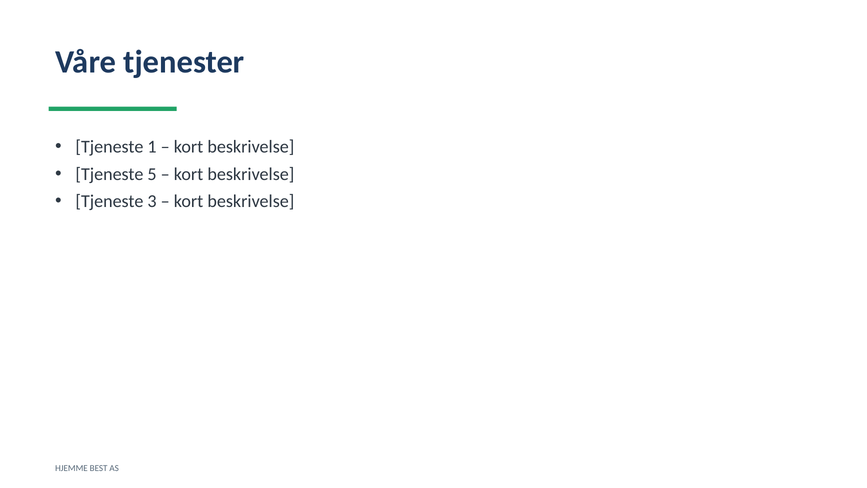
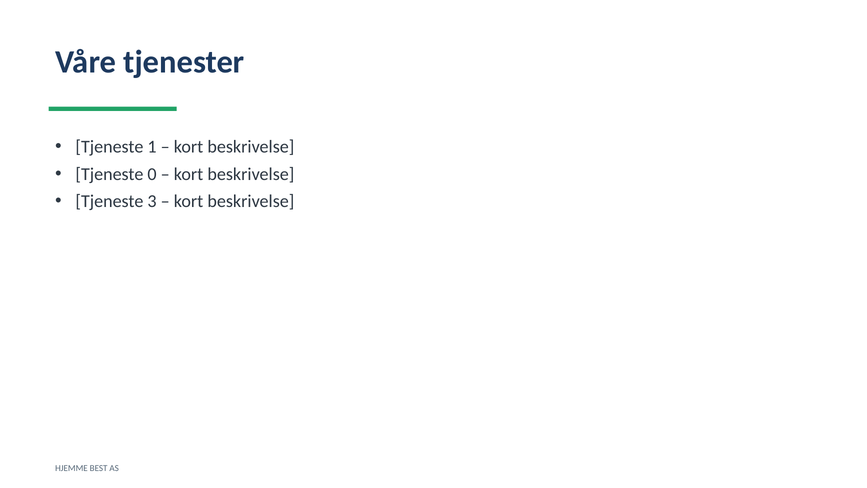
5: 5 -> 0 (152, 174)
